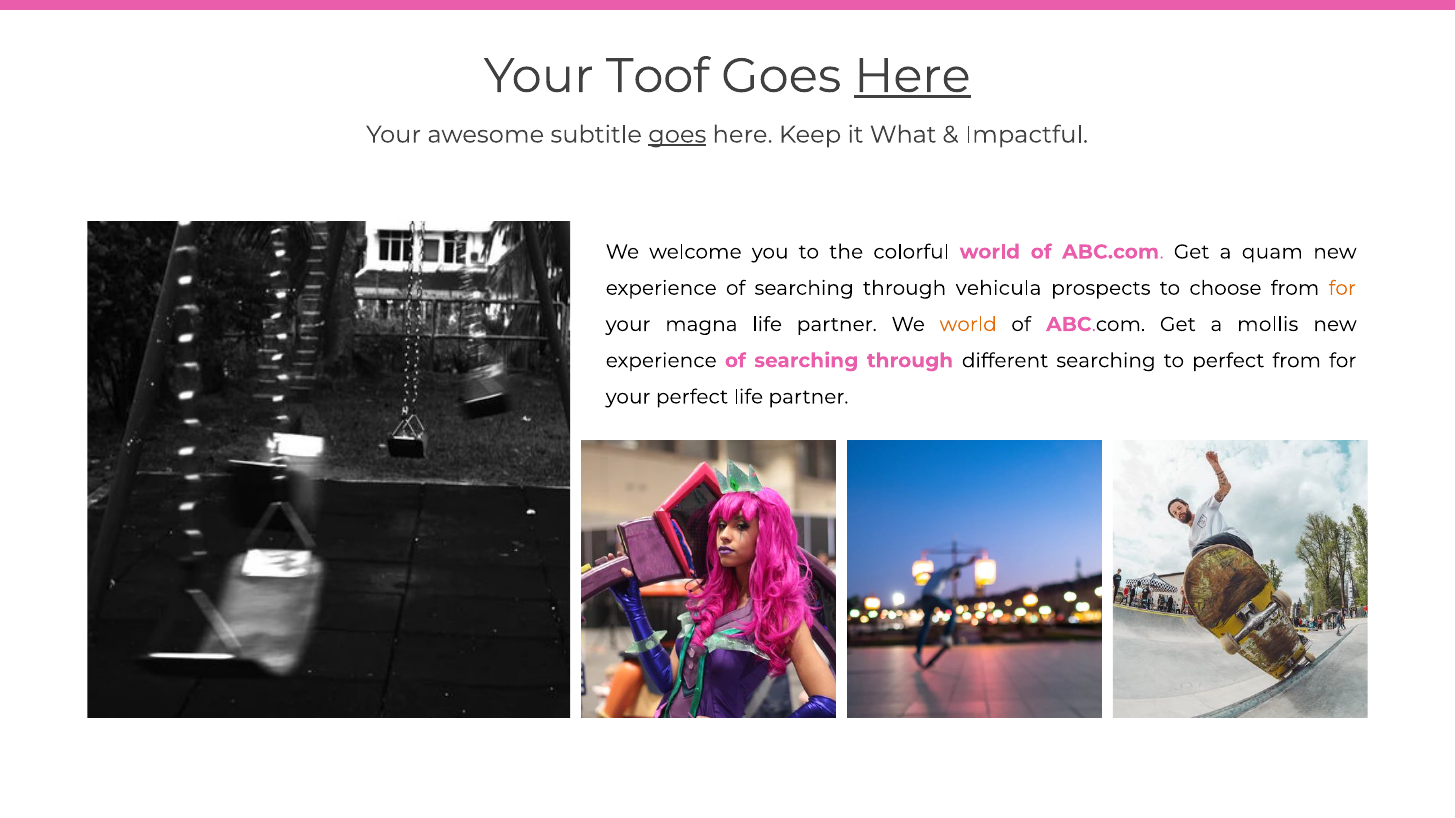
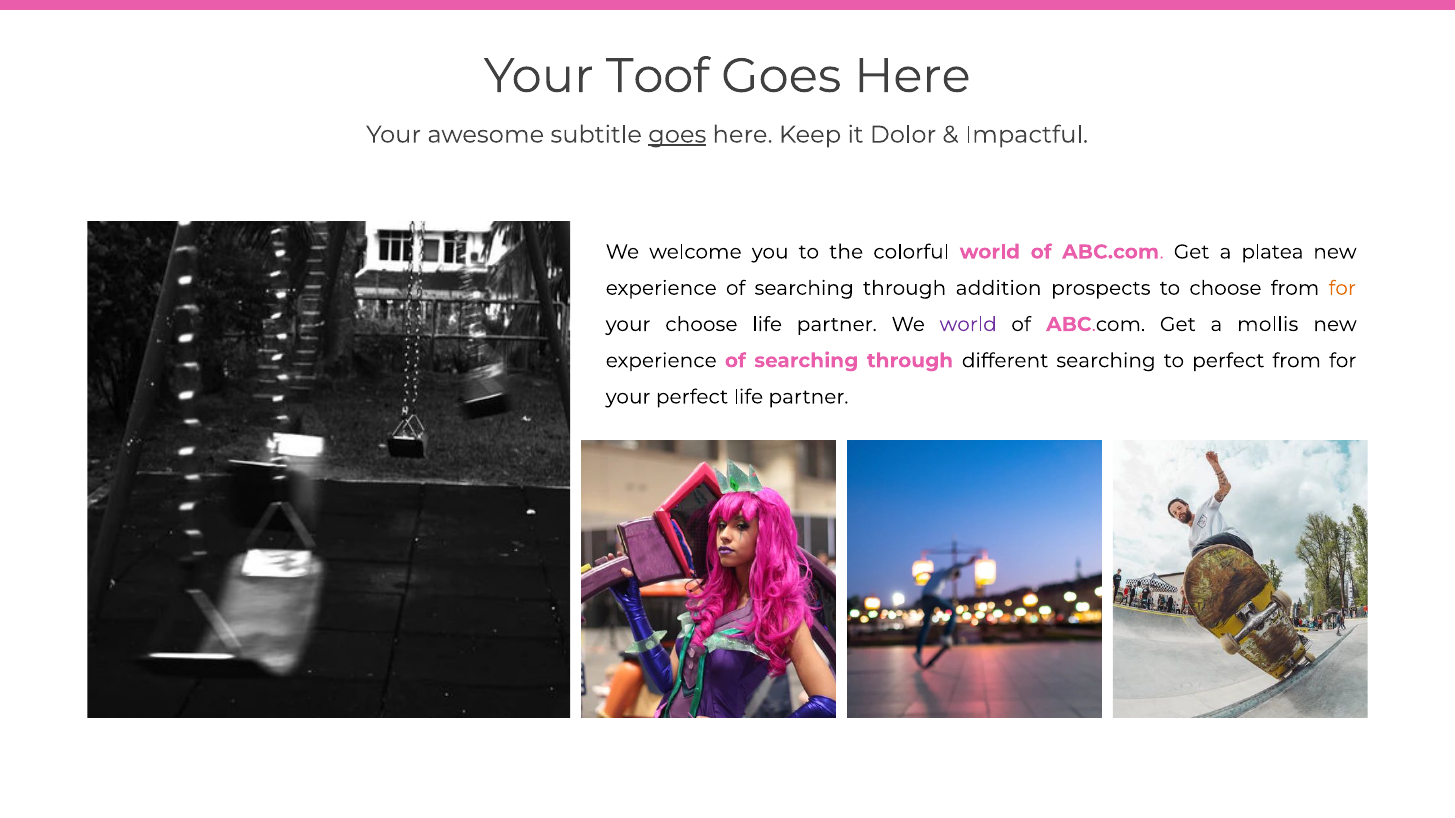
Here underline: present -> none (912, 76)
What: What -> Dolor (903, 135)
quam: quam -> platea (1273, 252)
vehicula: vehicula -> addition (999, 288)
your magna: magna -> choose (701, 325)
world colour: orange -> purple (968, 325)
